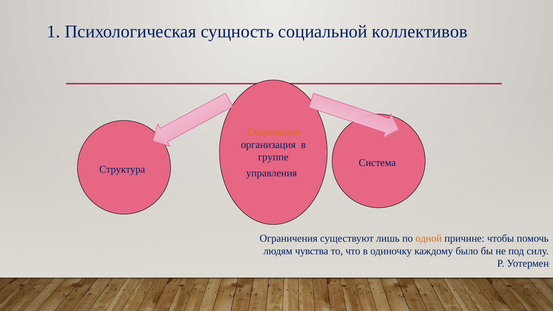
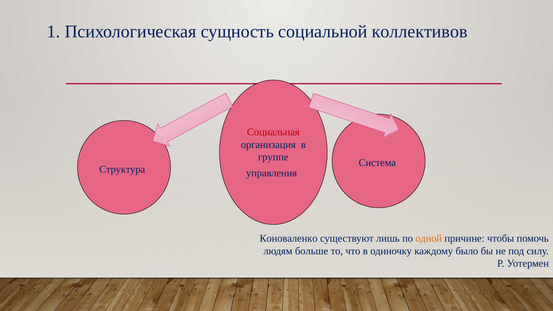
Социальная colour: orange -> red (273, 132)
Ограничения: Ограничения -> Коноваленко (289, 239)
чувства: чувства -> больше (312, 251)
